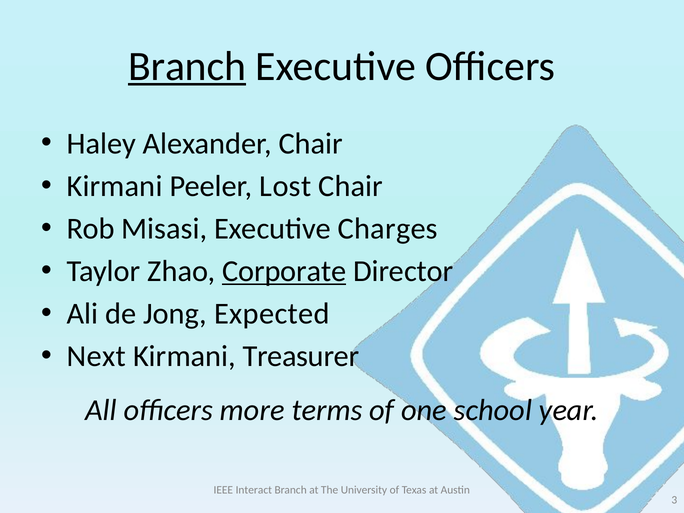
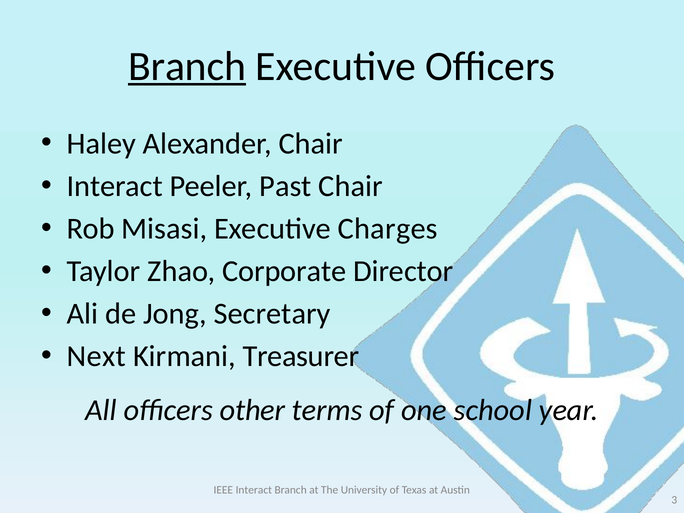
Kirmani: Kirmani -> Interact (115, 186)
Lost: Lost -> Past (286, 186)
Corporate underline: present -> none (284, 271)
Expected: Expected -> Secretary (272, 314)
more: more -> other (252, 410)
